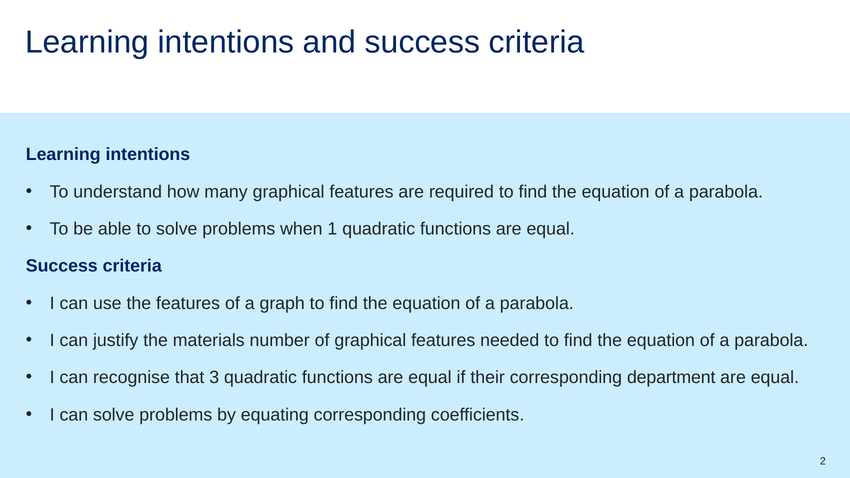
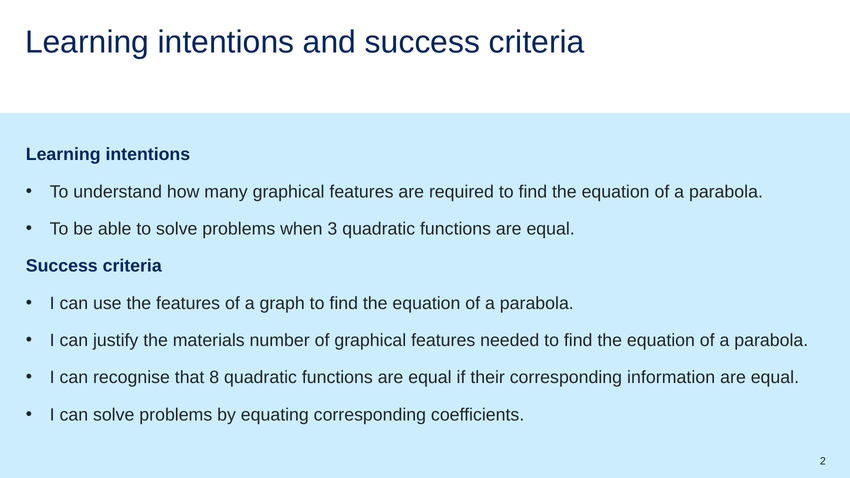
1: 1 -> 3 (332, 229)
3: 3 -> 8 (214, 378)
department: department -> information (671, 378)
